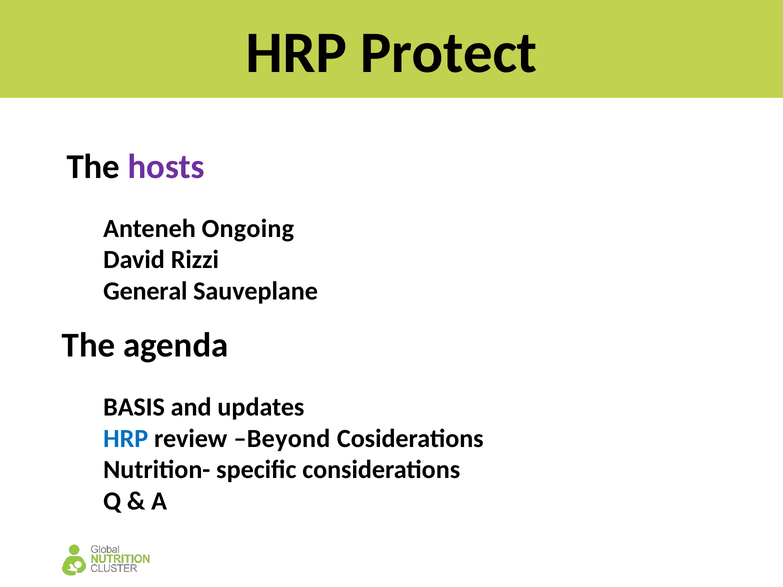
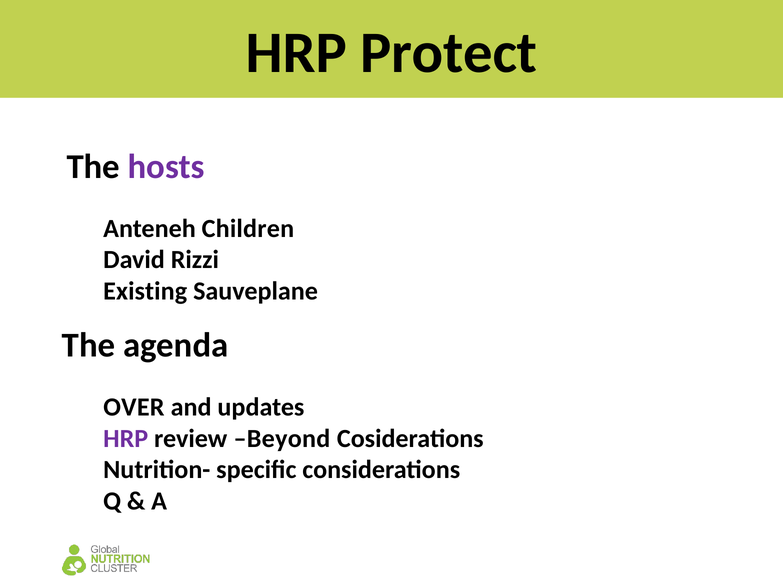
Ongoing: Ongoing -> Children (248, 229)
General: General -> Existing (145, 291)
BASIS: BASIS -> OVER (134, 407)
HRP colour: blue -> purple (126, 439)
